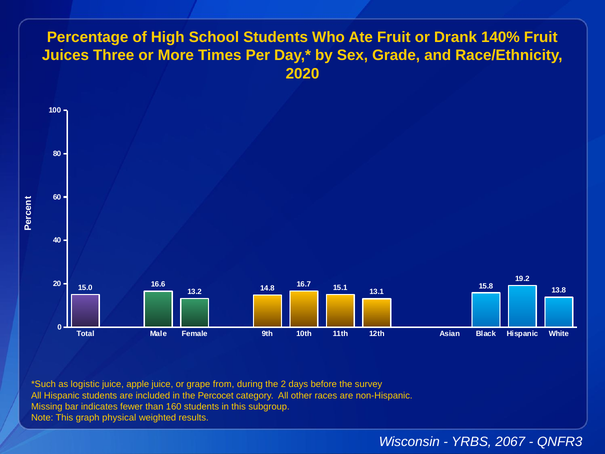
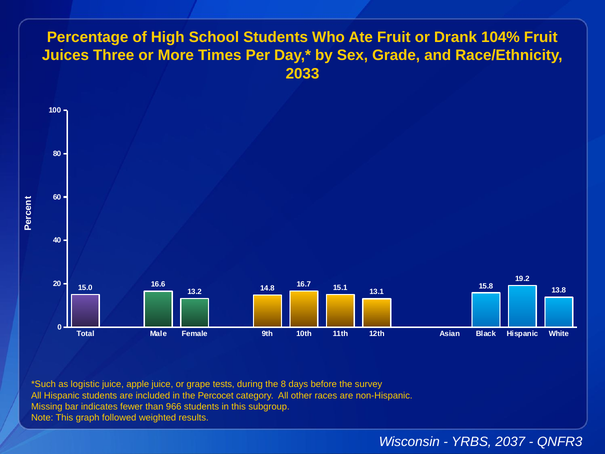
140%: 140% -> 104% (500, 37)
2020: 2020 -> 2033 (302, 74)
from: from -> tests (224, 384)
2: 2 -> 8 (283, 384)
160: 160 -> 966 (174, 406)
physical: physical -> followed (119, 417)
2067: 2067 -> 2037 (510, 442)
